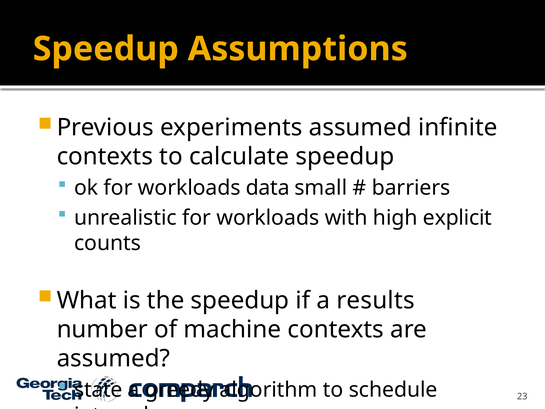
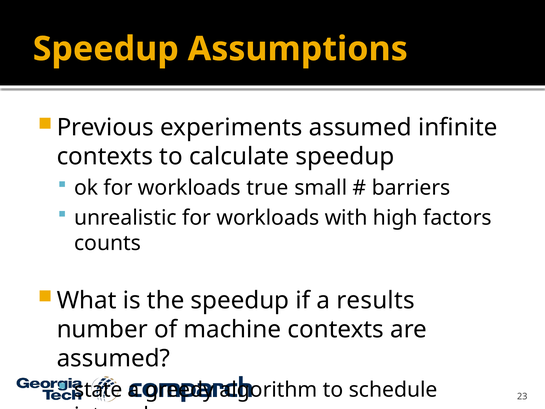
data: data -> true (267, 188)
explicit: explicit -> factors (457, 218)
